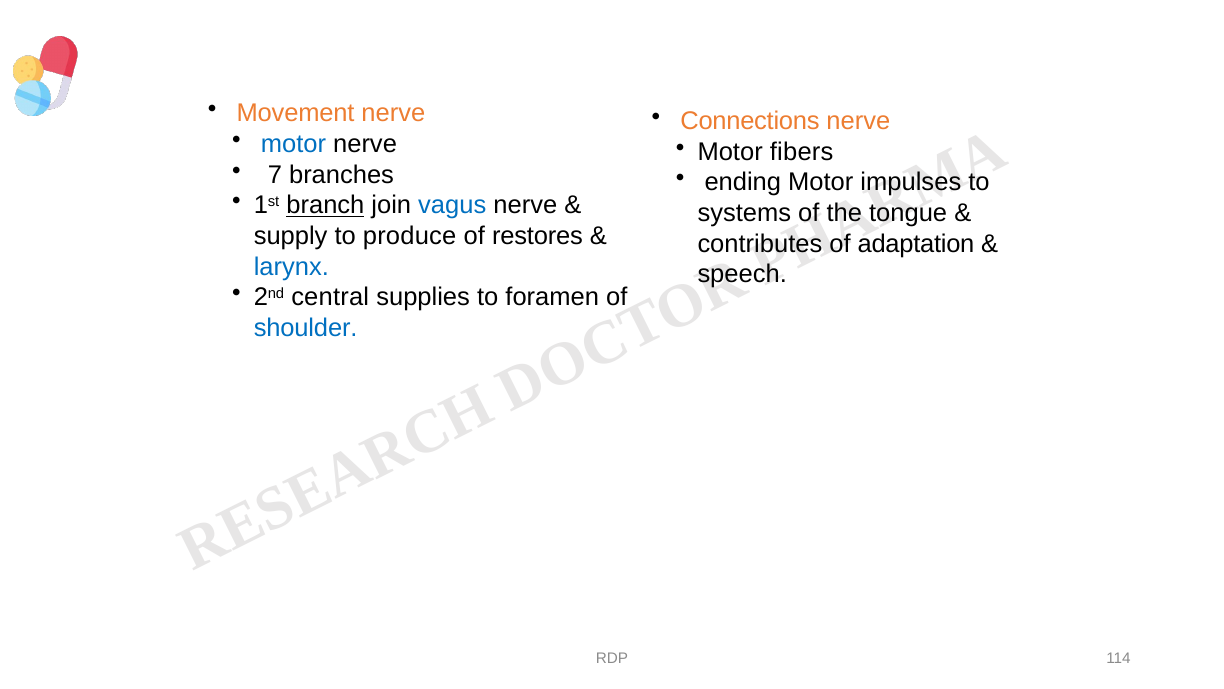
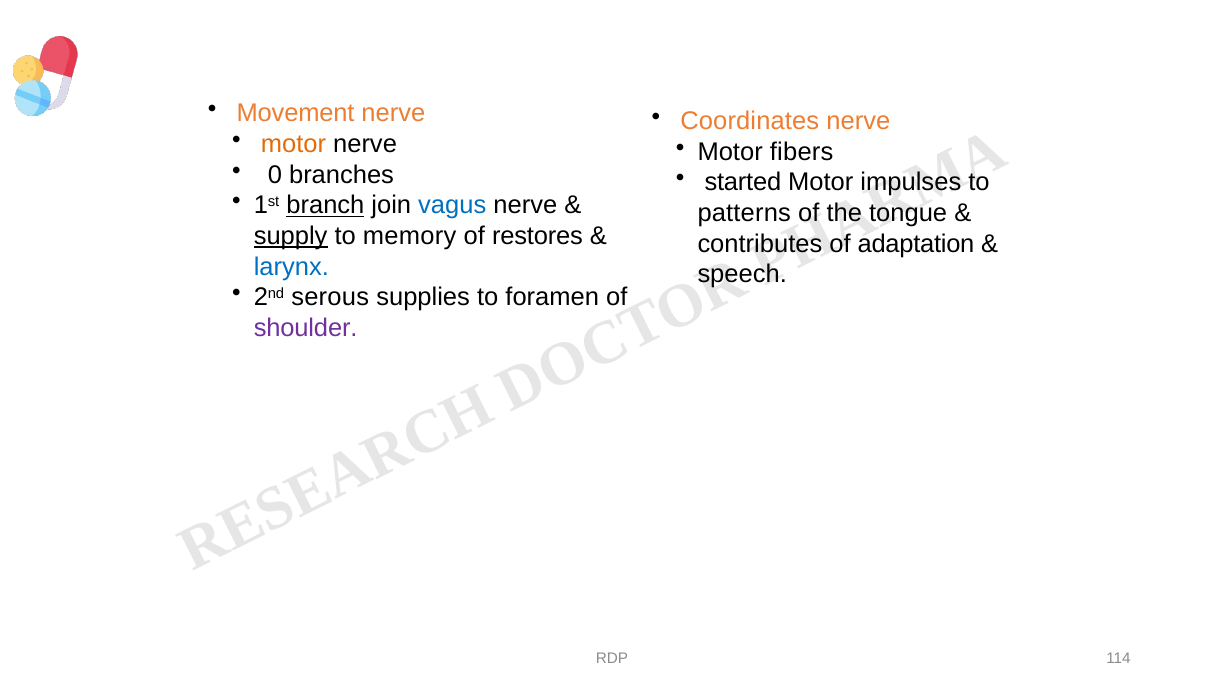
Connections: Connections -> Coordinates (750, 121)
motor colour: blue -> orange (293, 144)
7: 7 -> 0 (275, 175)
ending: ending -> started (743, 182)
systems: systems -> patterns (744, 213)
supply underline: none -> present (291, 236)
produce: produce -> memory (410, 236)
central: central -> serous (330, 297)
shoulder colour: blue -> purple (306, 328)
